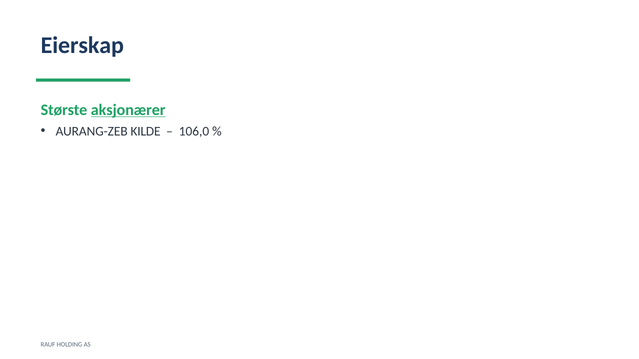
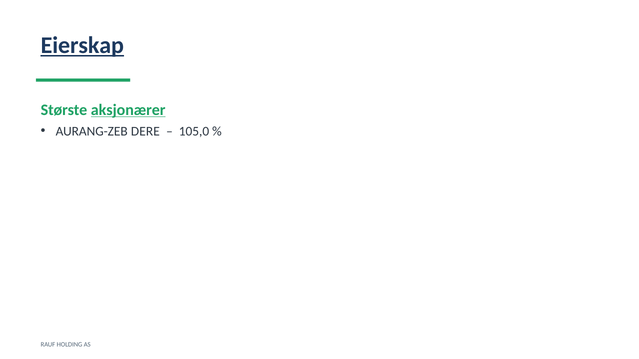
Eierskap underline: none -> present (82, 46)
KILDE: KILDE -> DERE (145, 131)
106,0: 106,0 -> 105,0 (194, 131)
